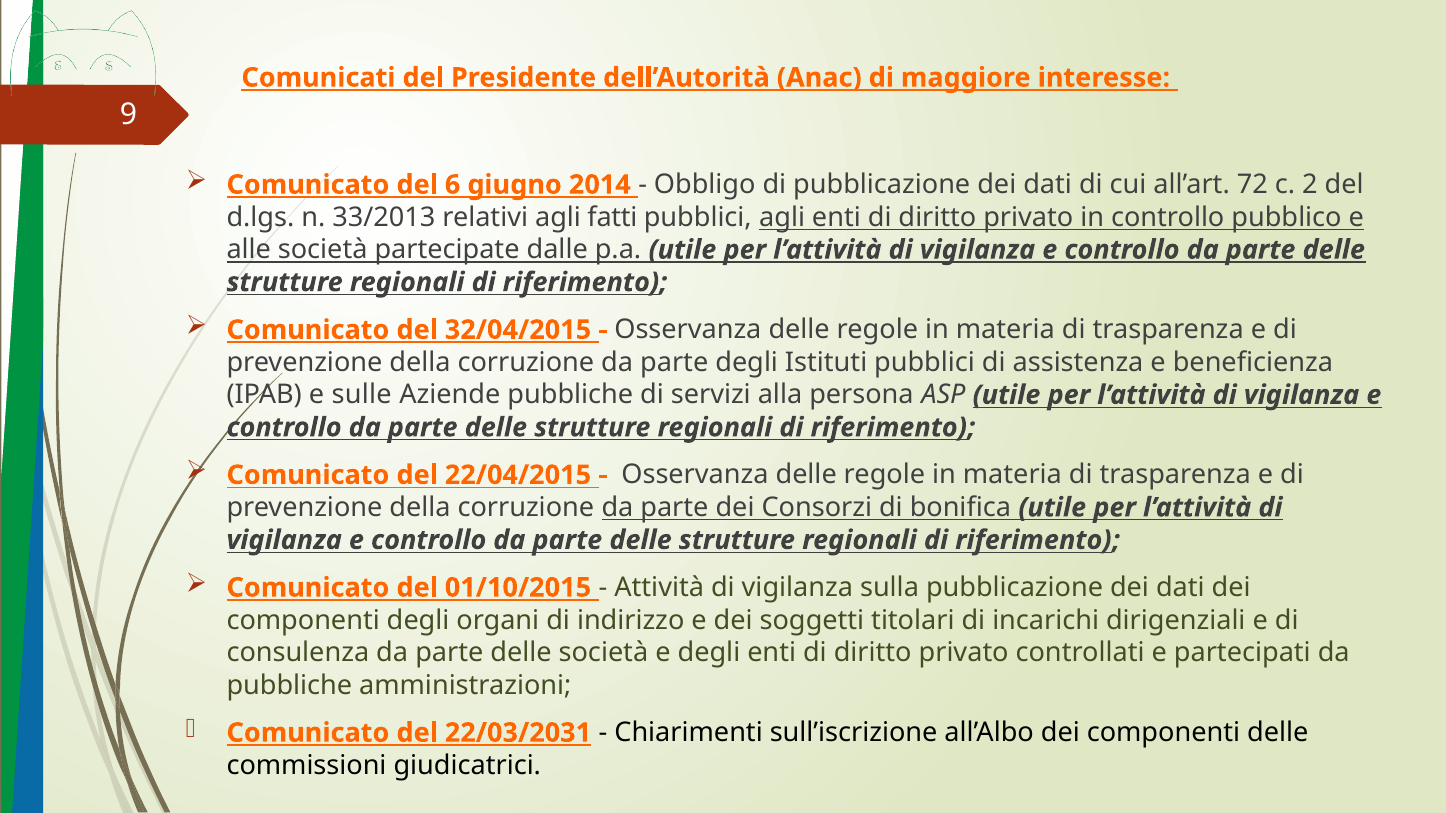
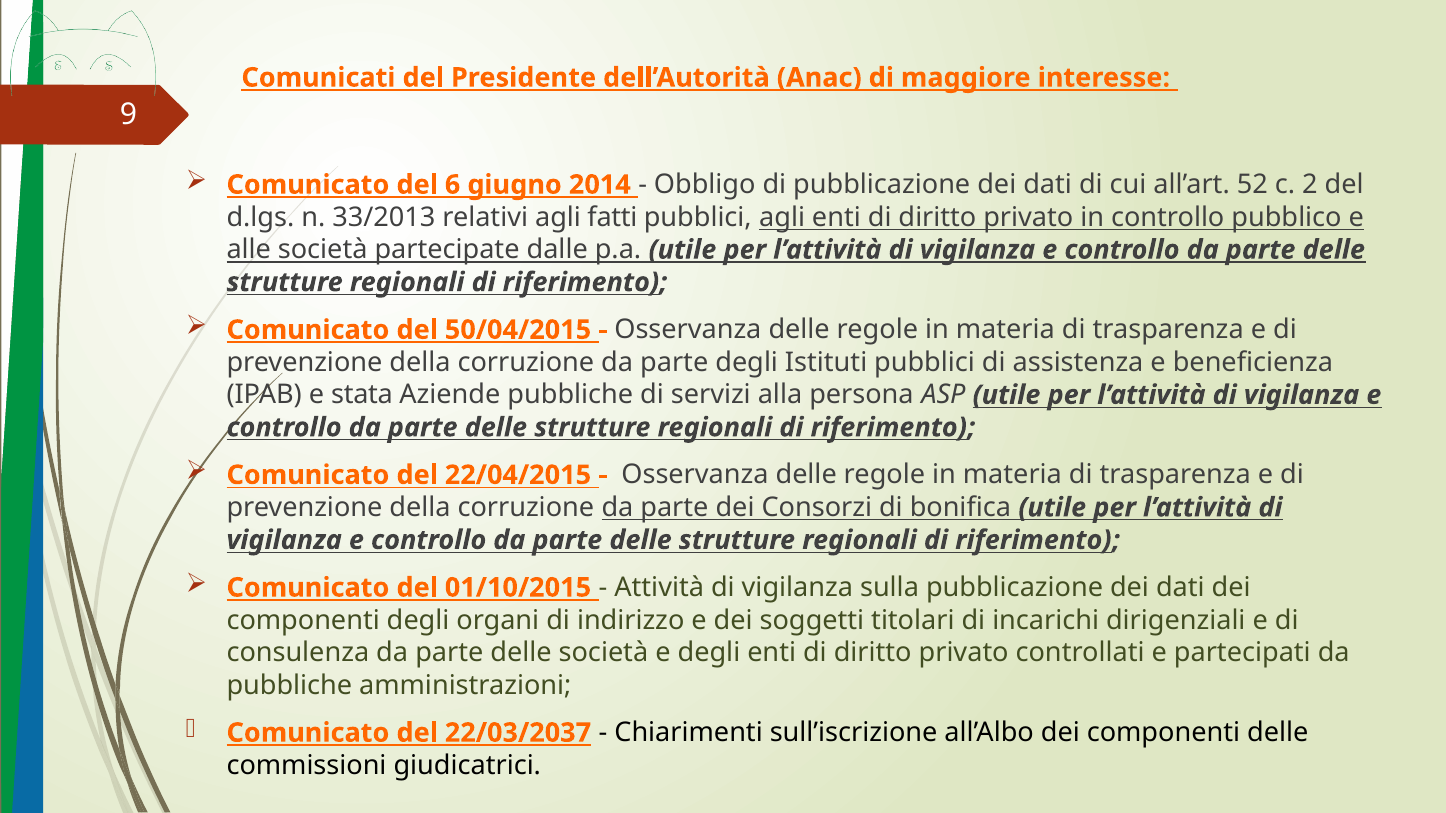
72: 72 -> 52 (1252, 185)
32/04/2015: 32/04/2015 -> 50/04/2015 (518, 330)
sulle: sulle -> stata (362, 395)
22/03/2031: 22/03/2031 -> 22/03/2037 (518, 733)
